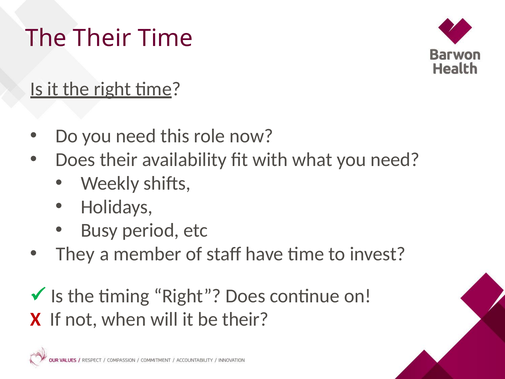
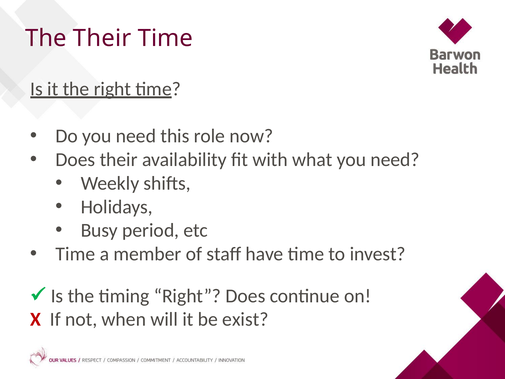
They: They -> Time (75, 254)
be their: their -> exist (245, 319)
